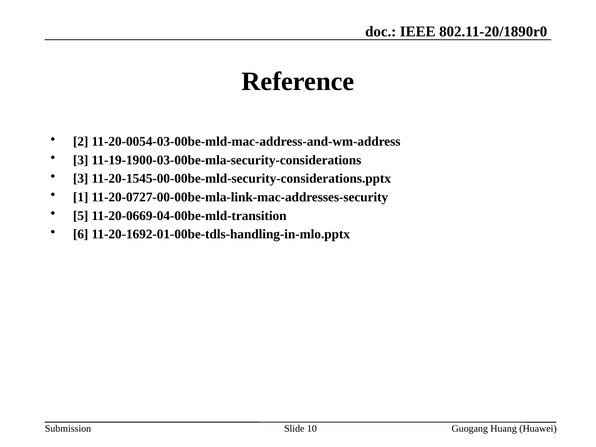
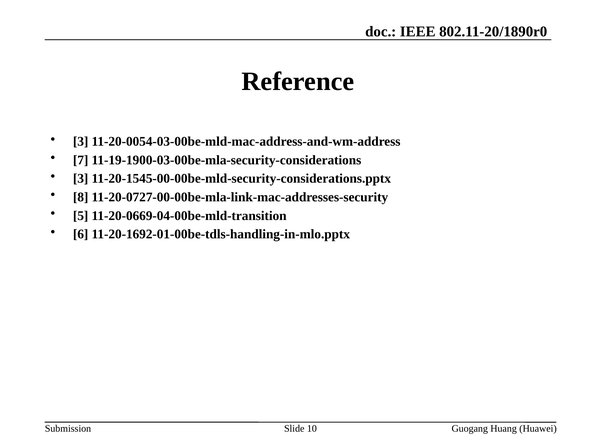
2: 2 -> 3 (81, 142)
3: 3 -> 7 (81, 160)
1: 1 -> 8 (81, 197)
